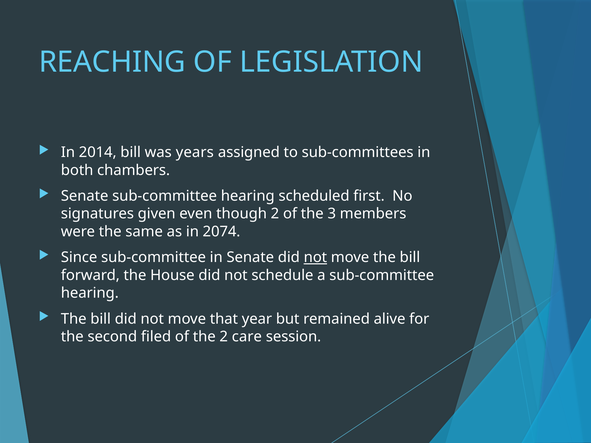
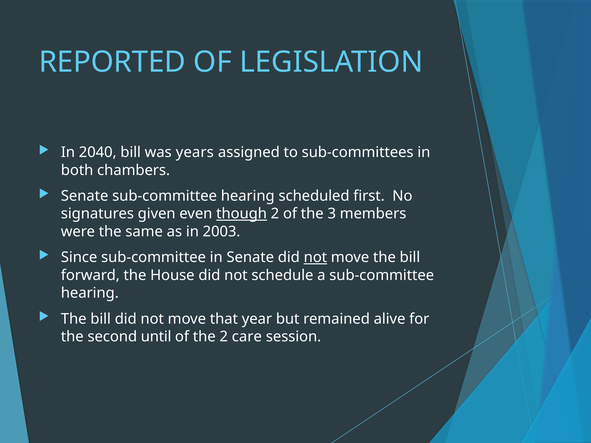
REACHING: REACHING -> REPORTED (112, 62)
2014: 2014 -> 2040 (98, 153)
though underline: none -> present (242, 214)
2074: 2074 -> 2003 (222, 232)
filed: filed -> until (156, 337)
